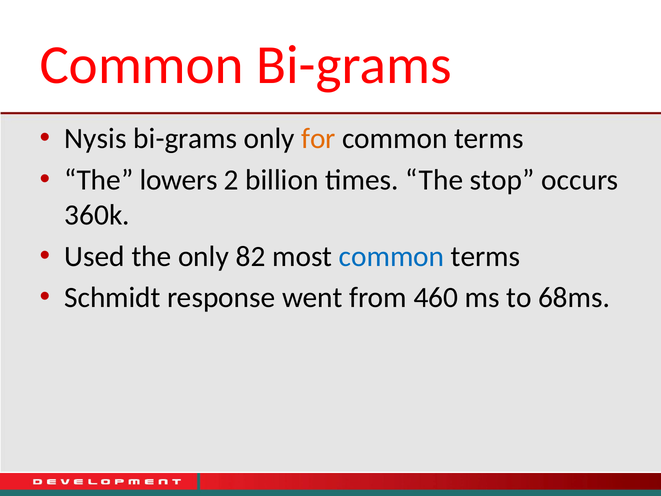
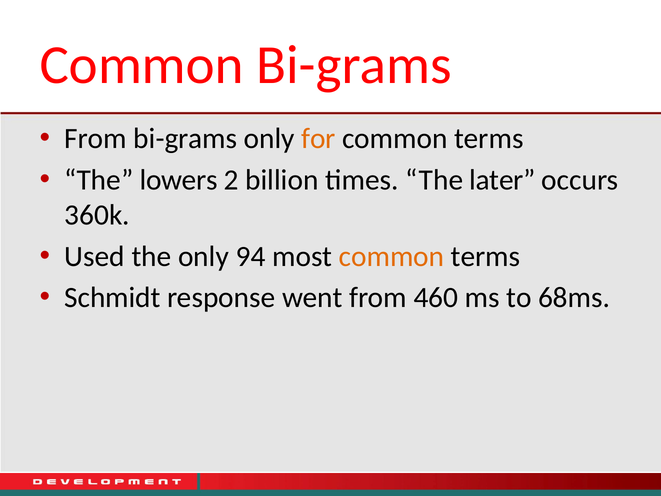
Nysis: Nysis -> From (96, 139)
stop: stop -> later (502, 180)
82: 82 -> 94 (251, 256)
common colour: blue -> orange (392, 256)
